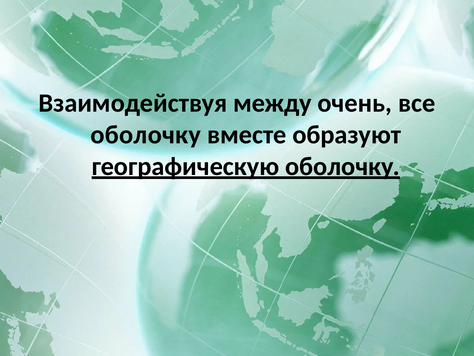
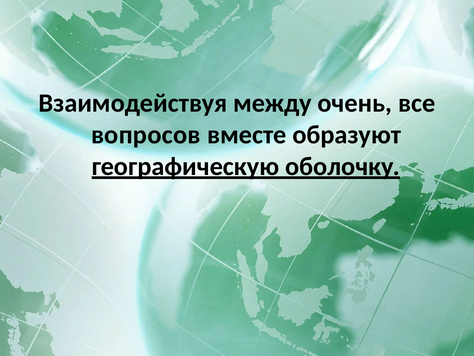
оболочку: оболочку -> вопросов (146, 135)
